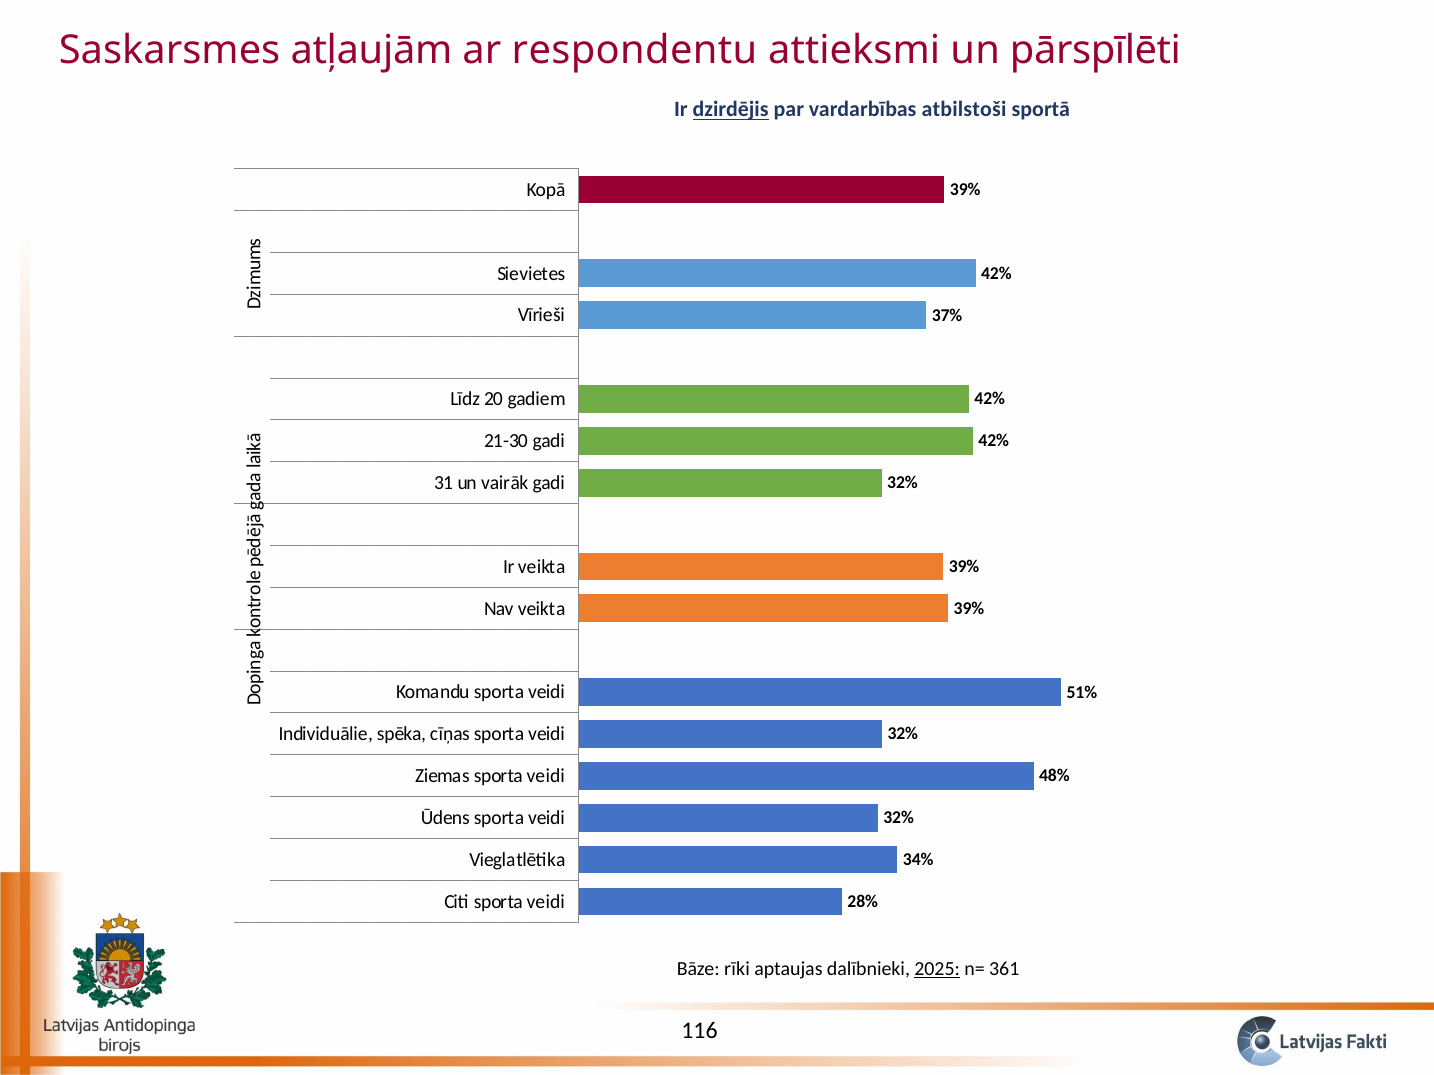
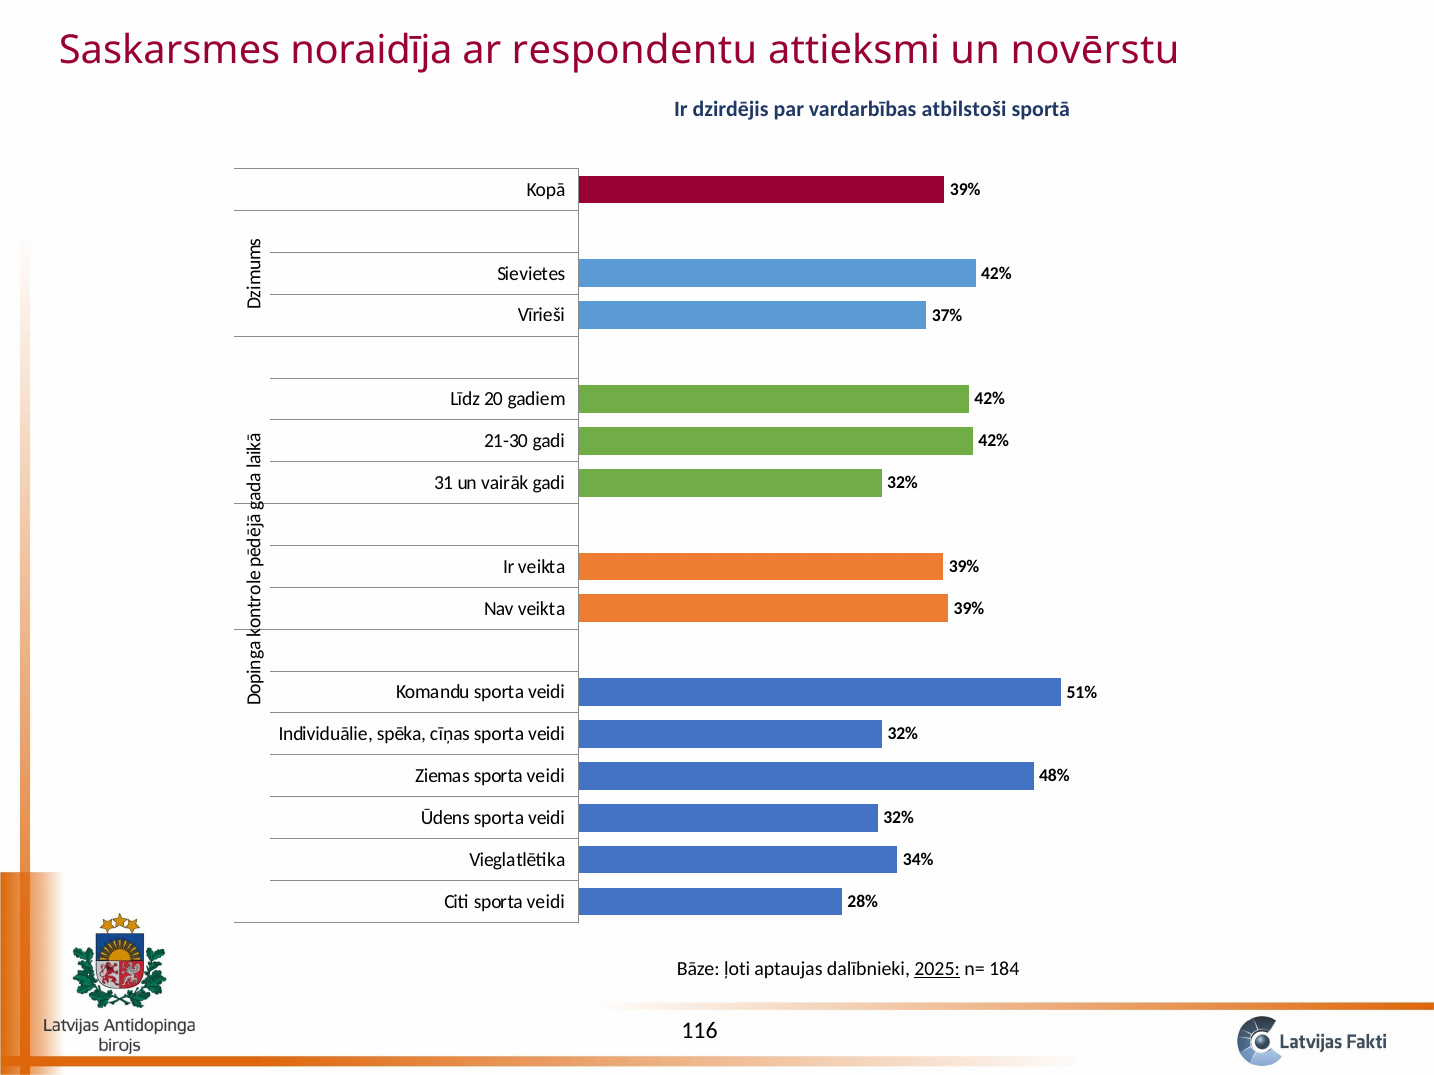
atļaujām: atļaujām -> noraidīja (372, 50)
pārspīlēti: pārspīlēti -> novērstu (1095, 50)
dzirdējis underline: present -> none (731, 110)
rīki: rīki -> ļoti (737, 969)
361: 361 -> 184 (1004, 969)
